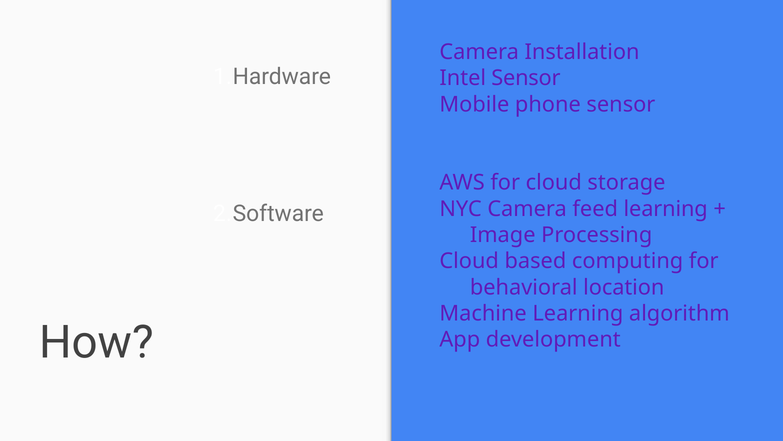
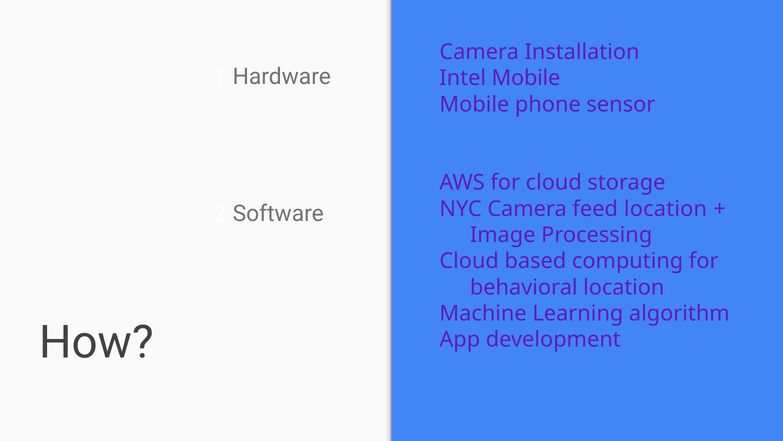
Intel Sensor: Sensor -> Mobile (526, 78)
feed learning: learning -> location (666, 209)
